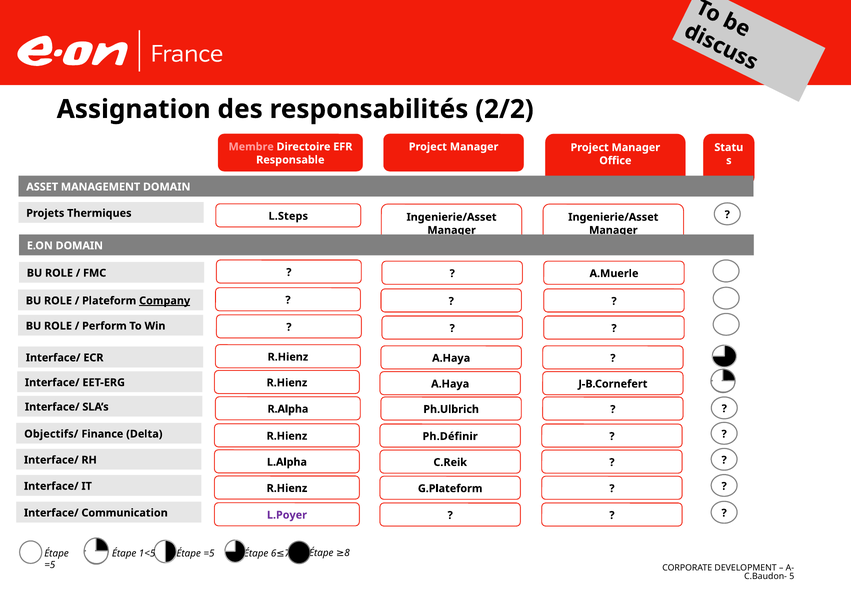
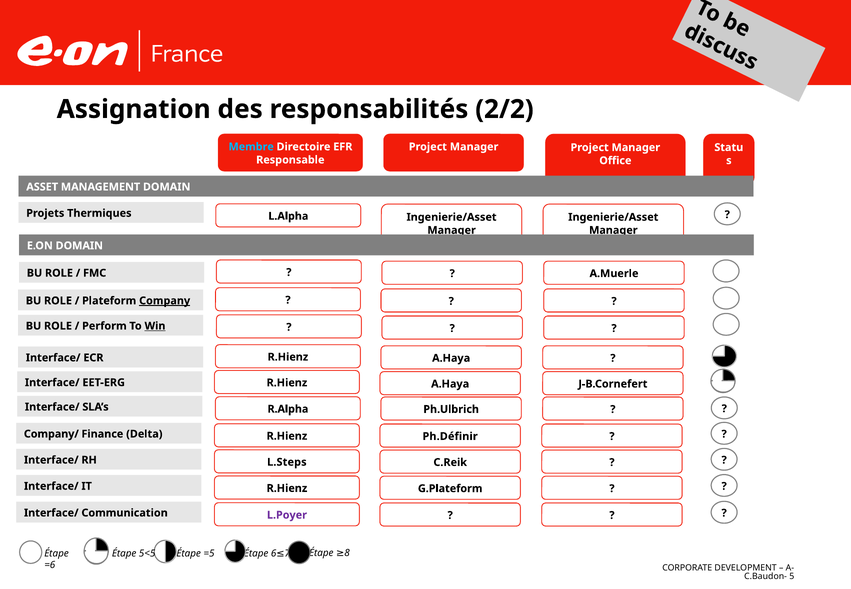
Membre colour: pink -> light blue (251, 147)
L.Steps: L.Steps -> L.Alpha (288, 216)
Win underline: none -> present (155, 326)
Objectifs/: Objectifs/ -> Company/ (51, 434)
L.Alpha: L.Alpha -> L.Steps (287, 462)
1<5: 1<5 -> 5<5 (147, 554)
=5: =5 -> =6 (50, 565)
